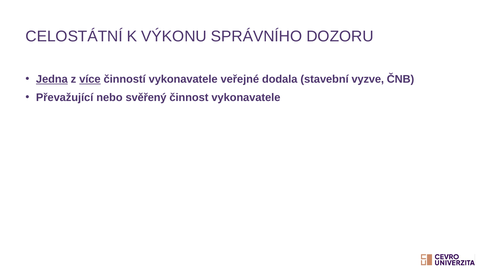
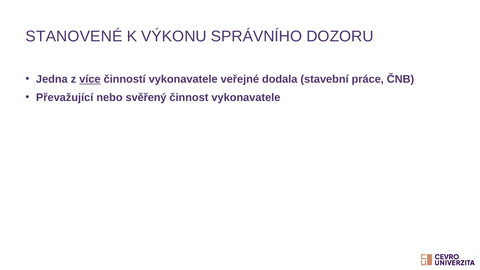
CELOSTÁTNÍ: CELOSTÁTNÍ -> STANOVENÉ (74, 37)
Jedna underline: present -> none (52, 79)
vyzve: vyzve -> práce (368, 79)
